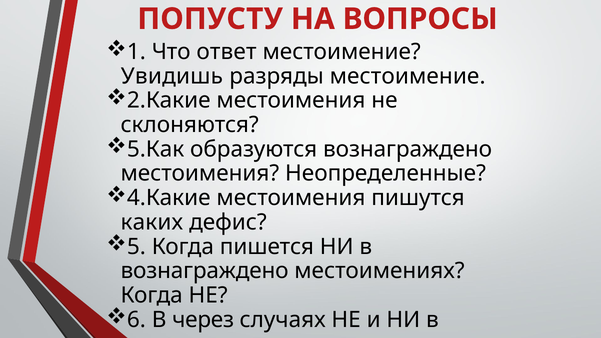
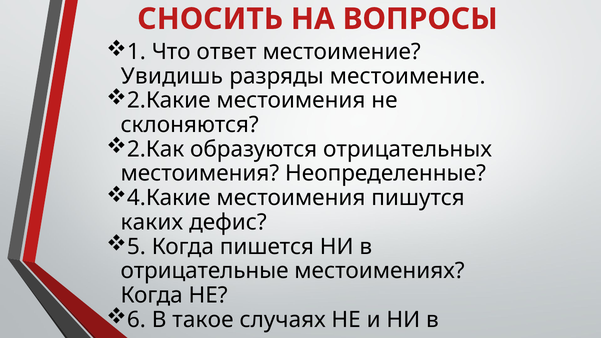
ПОПУСТУ: ПОПУСТУ -> СНОСИТЬ (210, 19)
5.Как: 5.Как -> 2.Как (156, 149)
образуются вознаграждено: вознаграждено -> отрицательных (408, 149)
вознаграждено: вознаграждено -> отрицательные (205, 271)
через: через -> такое (203, 320)
